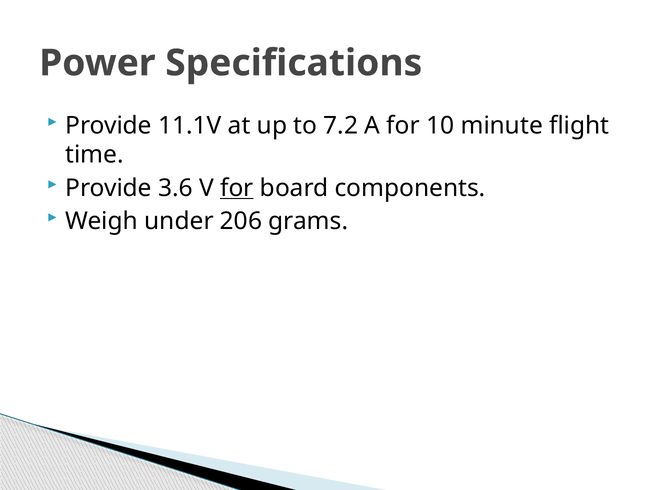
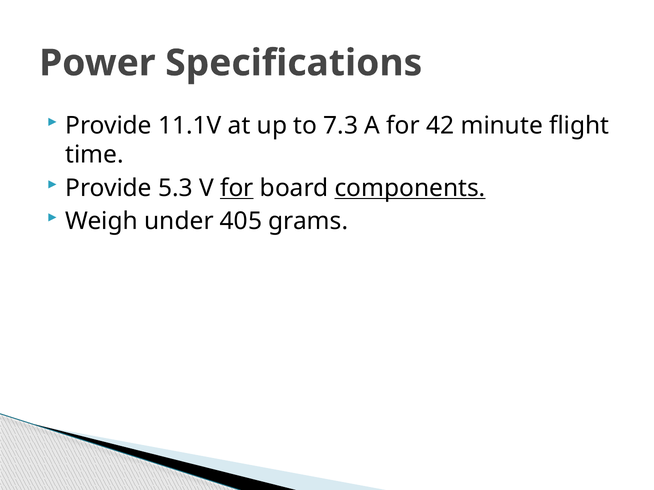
7.2: 7.2 -> 7.3 (341, 126)
10: 10 -> 42 (440, 126)
3.6: 3.6 -> 5.3 (175, 188)
components underline: none -> present (410, 188)
206: 206 -> 405 (241, 221)
